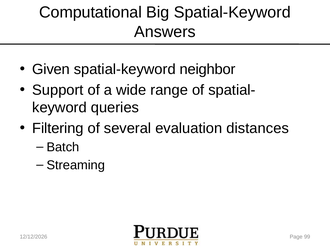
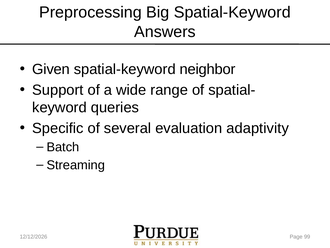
Computational: Computational -> Preprocessing (90, 12)
Filtering: Filtering -> Specific (58, 128)
distances: distances -> adaptivity (258, 128)
